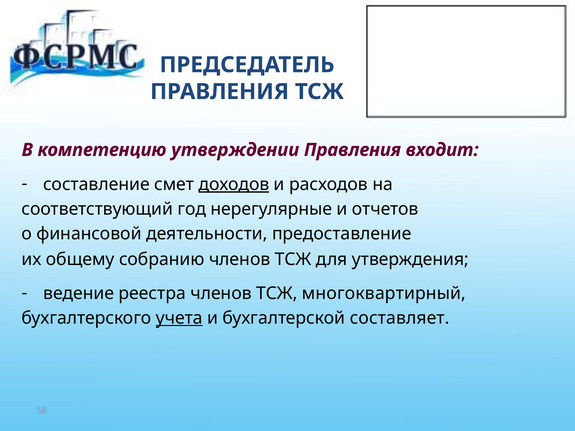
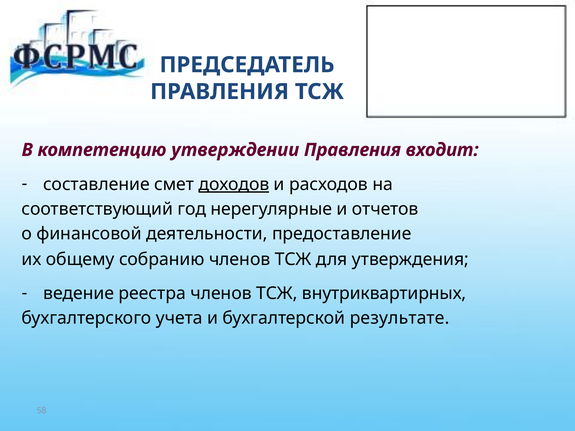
многоквартирный: многоквартирный -> внутриквартирных (384, 294)
учета underline: present -> none (179, 318)
составляет: составляет -> результате (400, 318)
